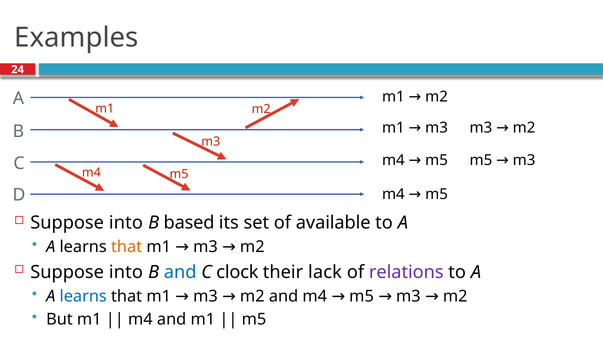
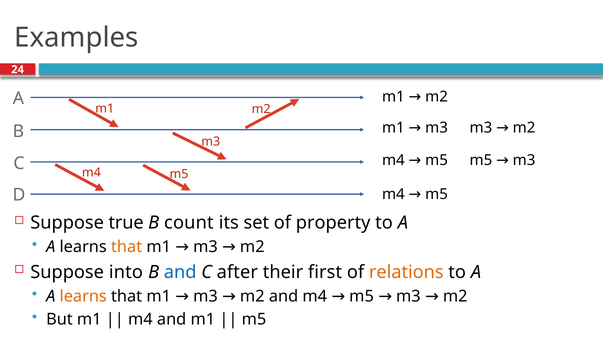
into: into -> true (126, 223)
based: based -> count (189, 223)
available: available -> property (333, 223)
clock: clock -> after (237, 272)
lack: lack -> first (325, 272)
relations colour: purple -> orange (406, 272)
learns colour: blue -> orange (83, 296)
